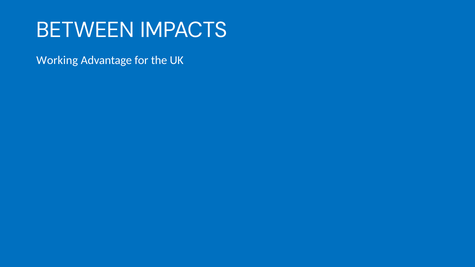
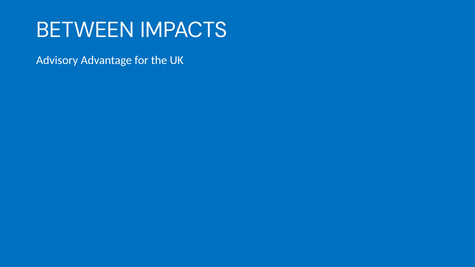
Working: Working -> Advisory (57, 60)
